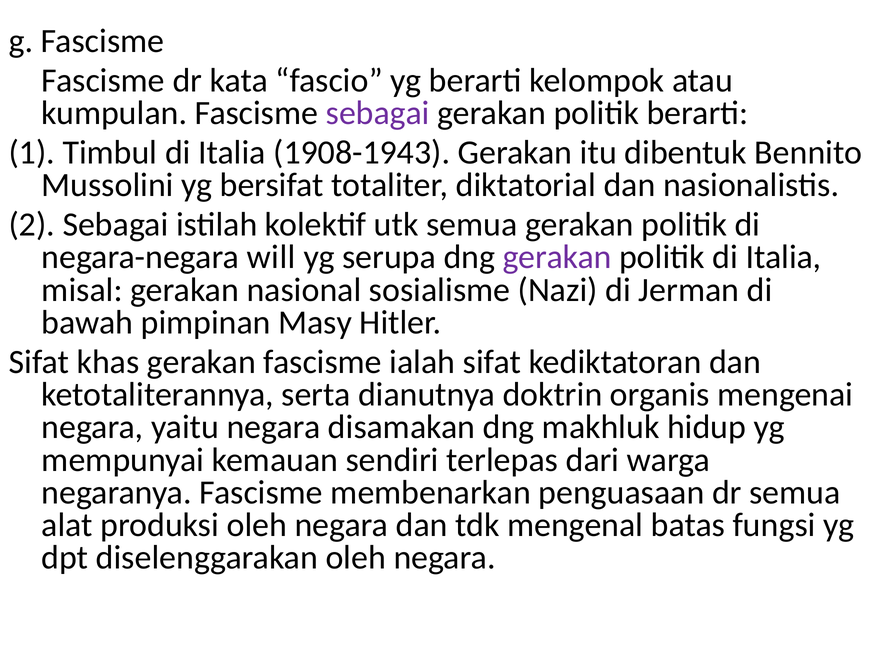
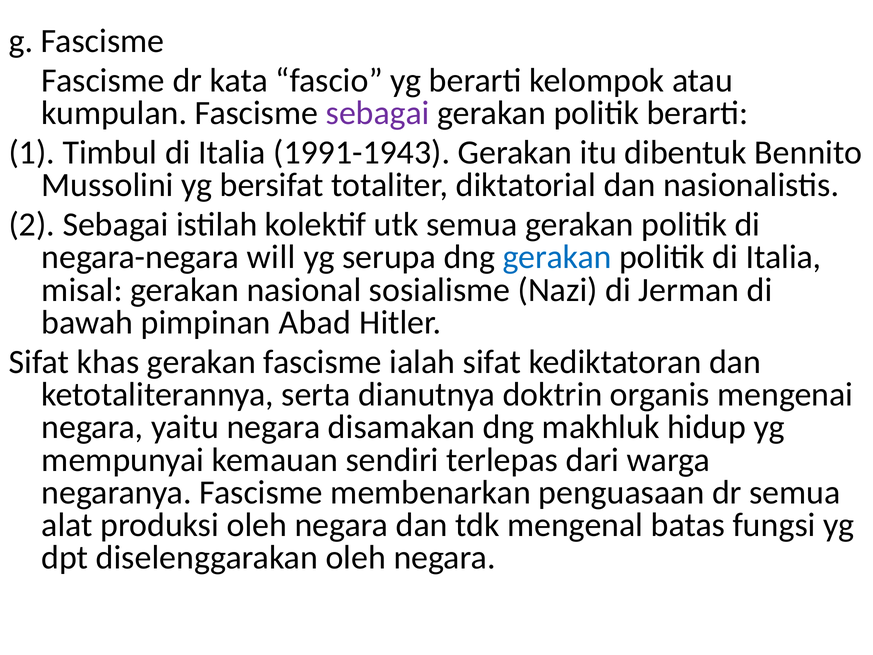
1908-1943: 1908-1943 -> 1991-1943 (362, 153)
gerakan colour: purple -> blue (557, 257)
Masy: Masy -> Abad (315, 322)
